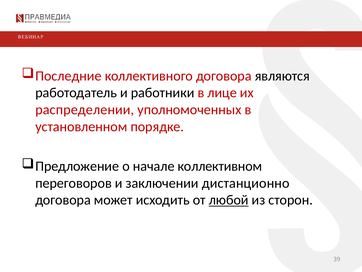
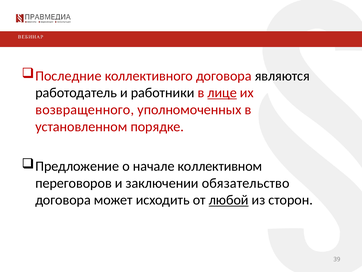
лице underline: none -> present (222, 93)
распределении: распределении -> возвращенного (85, 110)
дистанционно: дистанционно -> обязательство (246, 183)
